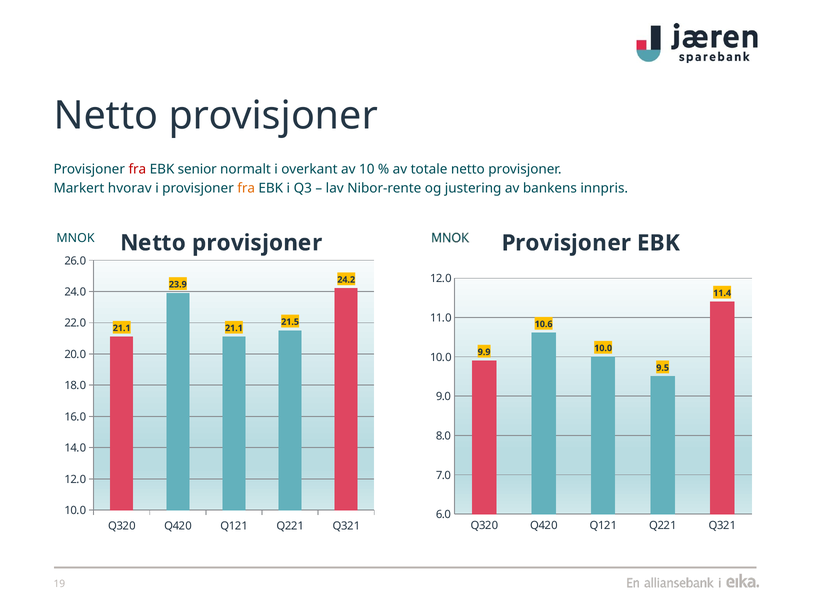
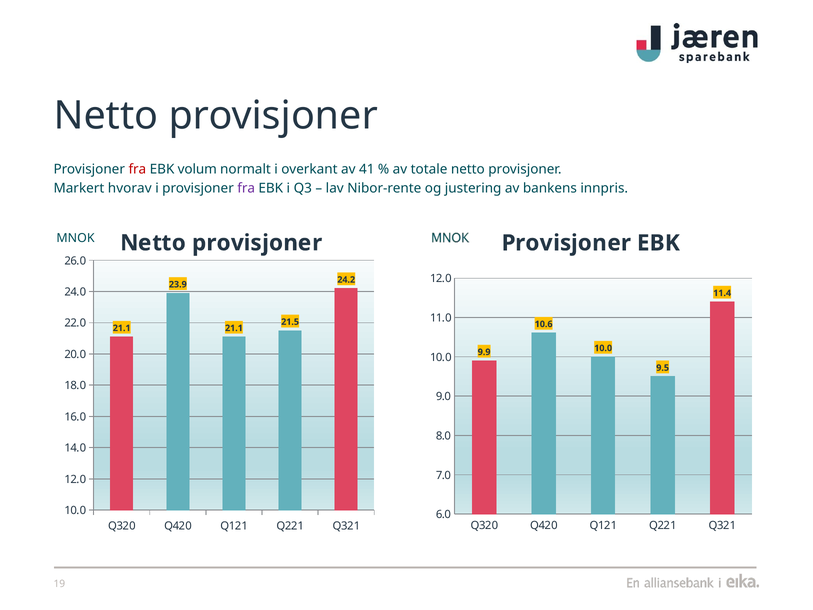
senior: senior -> volum (197, 169)
10: 10 -> 41 (367, 169)
fra colour: orange -> purple (246, 188)
